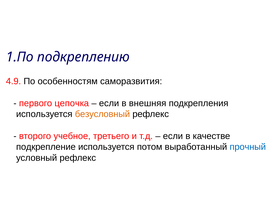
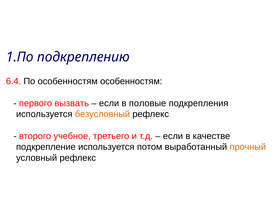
4.9: 4.9 -> 6.4 (13, 81)
особенностям саморазвития: саморазвития -> особенностям (131, 81)
цепочка: цепочка -> вызвать (72, 103)
внешняя: внешняя -> половые (148, 103)
прочный colour: blue -> orange (248, 147)
